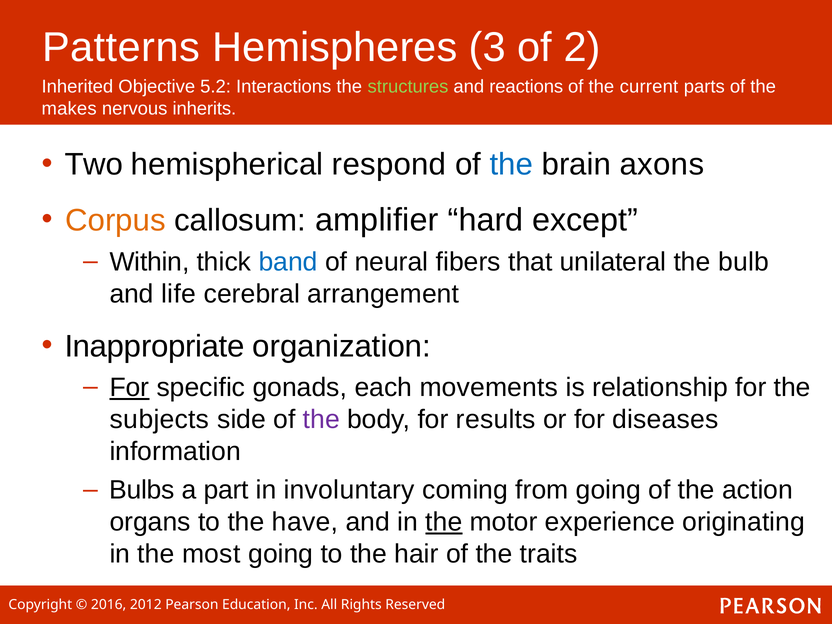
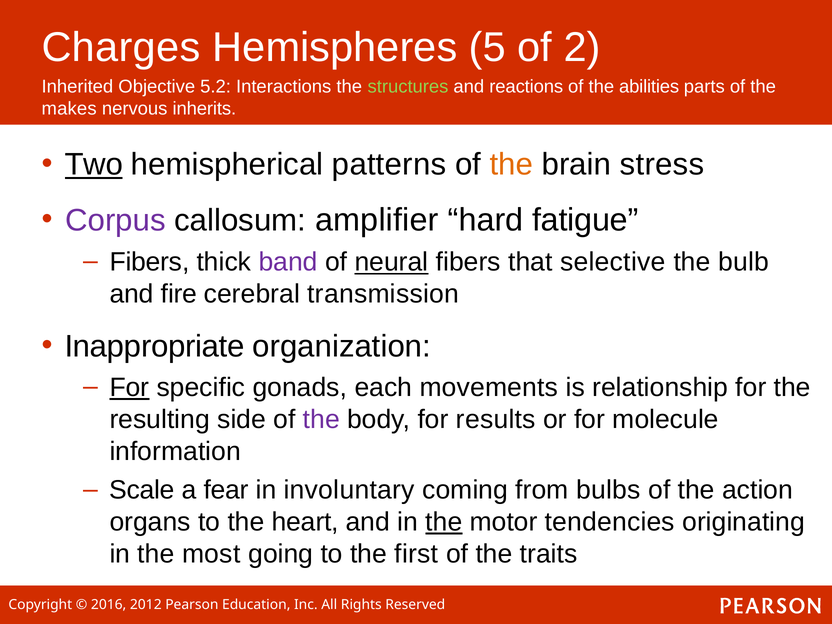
Patterns: Patterns -> Charges (121, 48)
3: 3 -> 5 (487, 48)
current: current -> abilities (649, 87)
Two underline: none -> present (94, 165)
respond: respond -> patterns (389, 165)
the colour: blue -> orange (511, 165)
axons: axons -> stress (662, 165)
Corpus colour: orange -> purple (115, 221)
except: except -> fatigue (585, 220)
Within: Within -> Fibers (149, 262)
band colour: blue -> purple (288, 262)
neural underline: none -> present (391, 262)
unilateral: unilateral -> selective (613, 262)
life: life -> fire (179, 294)
arrangement: arrangement -> transmission (383, 294)
subjects: subjects -> resulting (160, 419)
diseases: diseases -> molecule (666, 419)
Bulbs: Bulbs -> Scale (142, 490)
part: part -> fear (226, 490)
from going: going -> bulbs (608, 490)
have: have -> heart (305, 522)
experience: experience -> tendencies (610, 522)
hair: hair -> first (416, 554)
